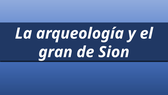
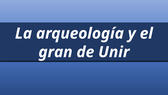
Sion: Sion -> Unir (114, 52)
